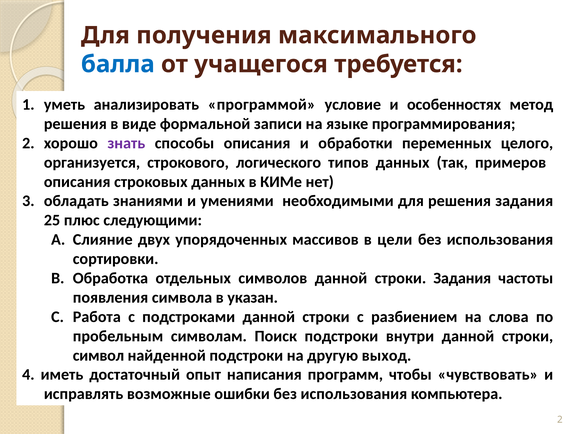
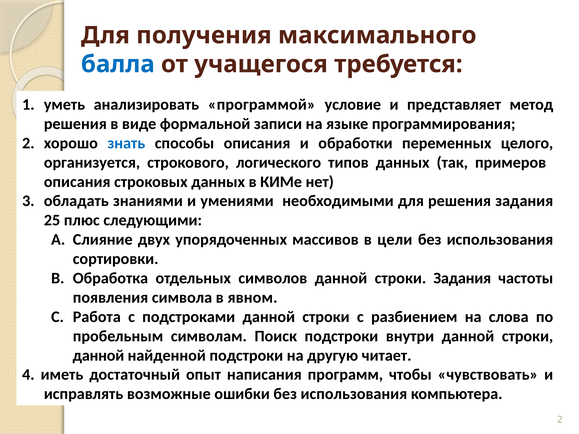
особенностях: особенностях -> представляет (454, 105)
знать colour: purple -> blue (126, 143)
указан: указан -> явном (253, 298)
символ: символ -> данной (98, 356)
выход: выход -> читает (387, 356)
